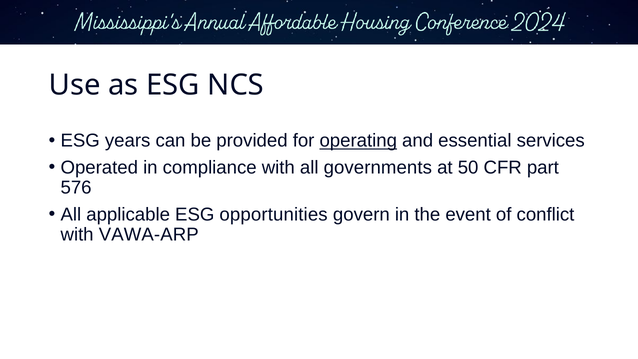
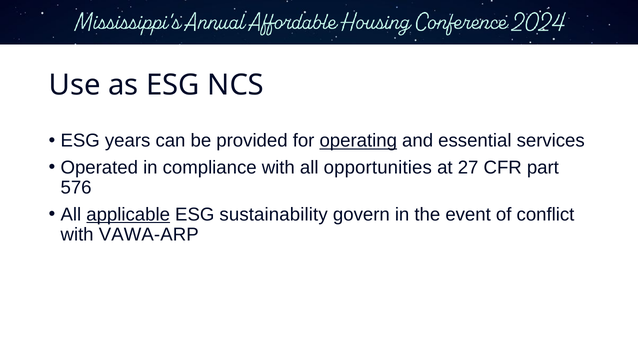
governments: governments -> opportunities (378, 168)
50: 50 -> 27 (468, 168)
applicable underline: none -> present (128, 214)
opportunities: opportunities -> sustainability (274, 214)
